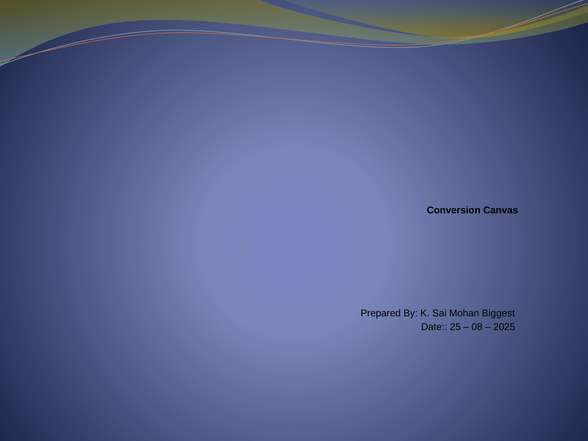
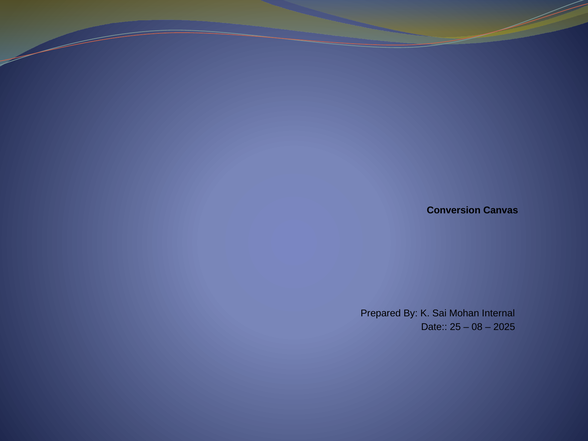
Biggest: Biggest -> Internal (498, 313)
